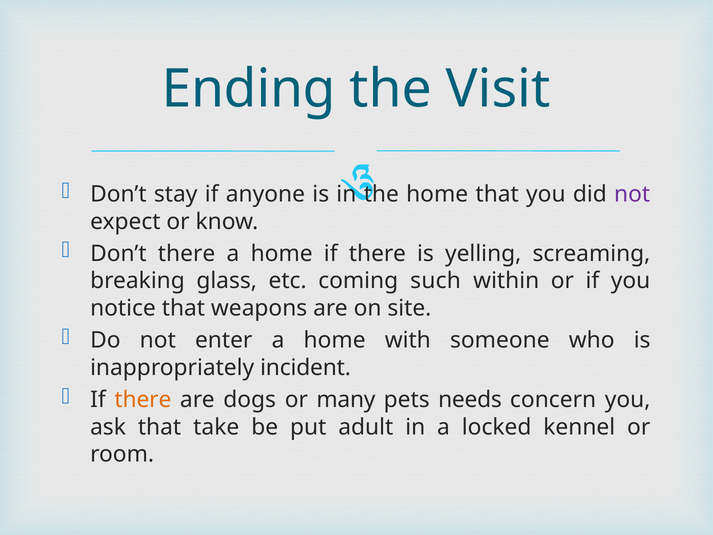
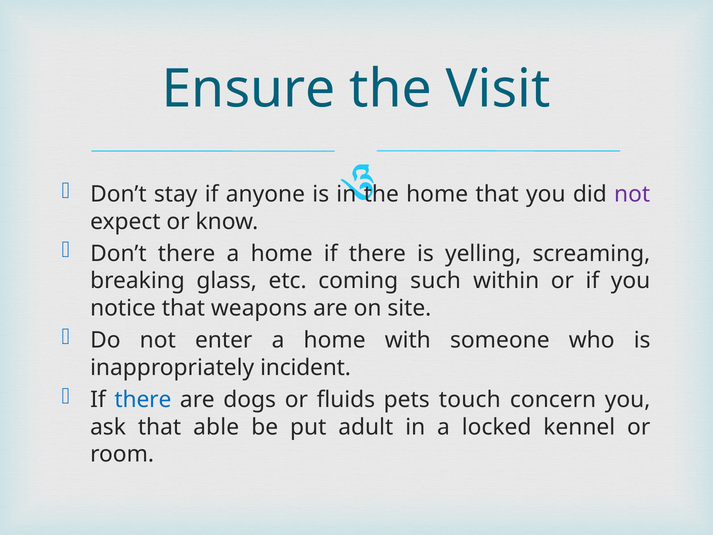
Ending: Ending -> Ensure (249, 89)
there colour: orange -> blue (143, 400)
many: many -> fluids (346, 400)
needs: needs -> touch (470, 400)
take: take -> able (216, 427)
